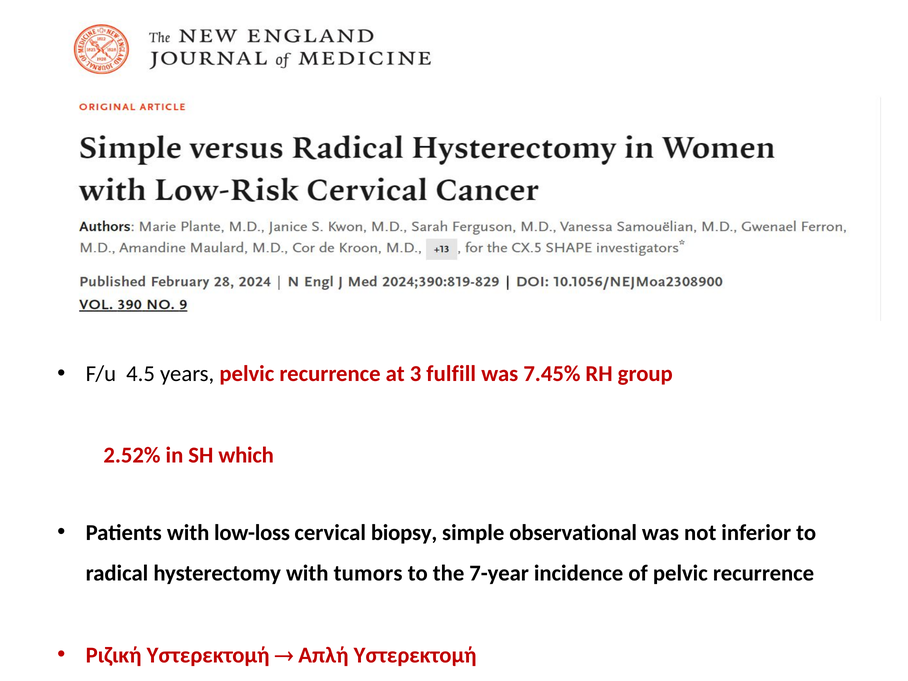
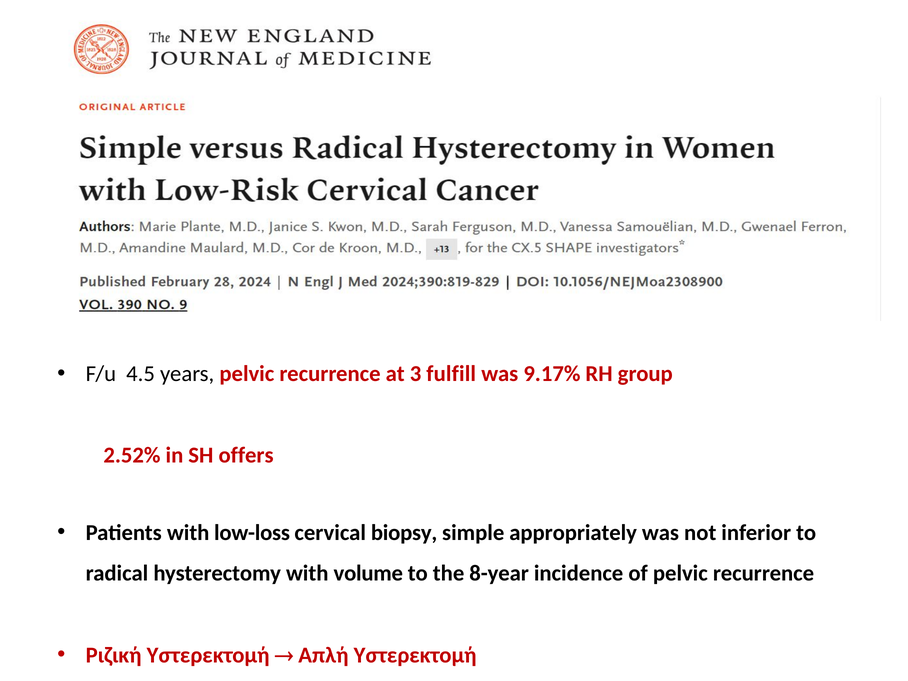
7.45%: 7.45% -> 9.17% (552, 374)
which: which -> offers (246, 455)
observational: observational -> appropriately (573, 533)
tumors: tumors -> volume (368, 573)
7-year: 7-year -> 8-year (499, 573)
